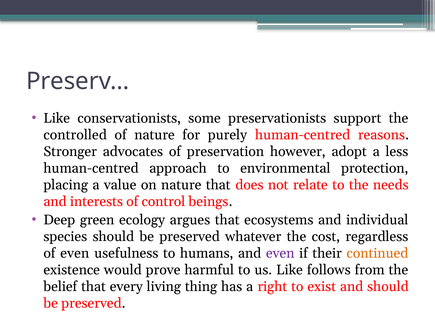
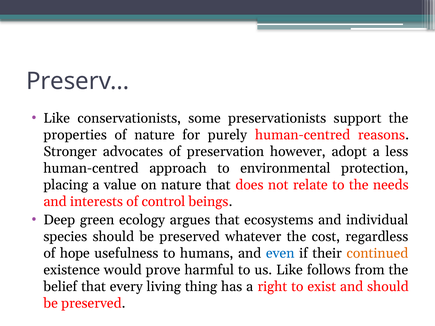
controlled: controlled -> properties (75, 135)
of even: even -> hope (75, 254)
even colour: purple -> blue (280, 254)
